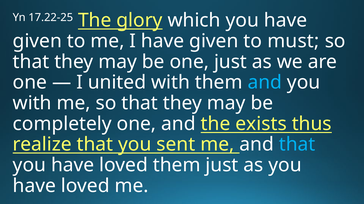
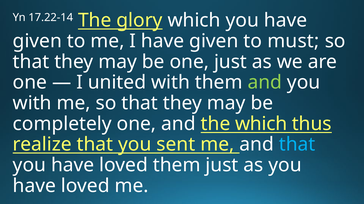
17.22-25: 17.22-25 -> 17.22-14 (51, 17)
and colour: light blue -> light green (265, 83)
the exists: exists -> which (261, 124)
